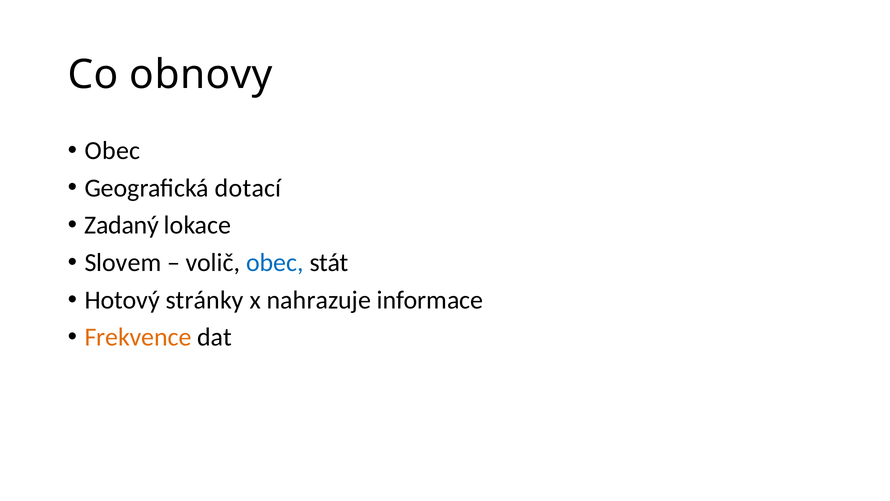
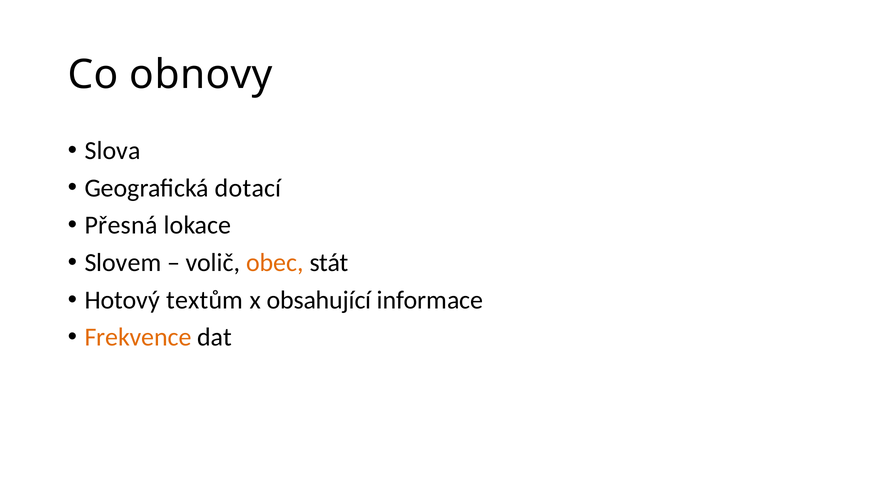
Obec: Obec -> Slova (113, 150)
Zadaný: Zadaný -> Přesná (121, 225)
obec colour: blue -> orange (275, 262)
stránky: stránky -> textům (205, 300)
nahrazuje: nahrazuje -> obsahující (319, 300)
